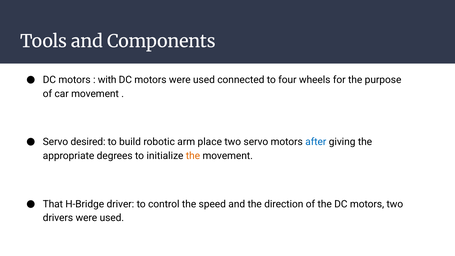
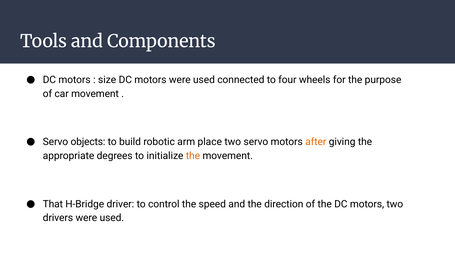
with: with -> size (107, 80)
desired: desired -> objects (88, 142)
after colour: blue -> orange (316, 142)
